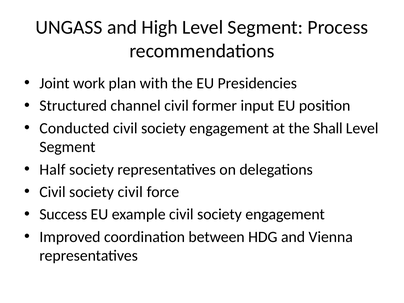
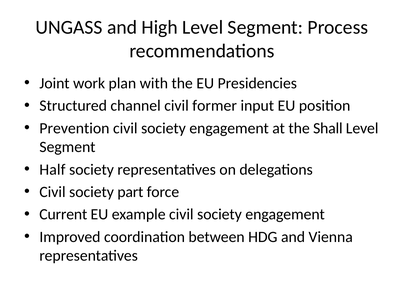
Conducted: Conducted -> Prevention (74, 128)
society civil: civil -> part (130, 192)
Success: Success -> Current (63, 214)
